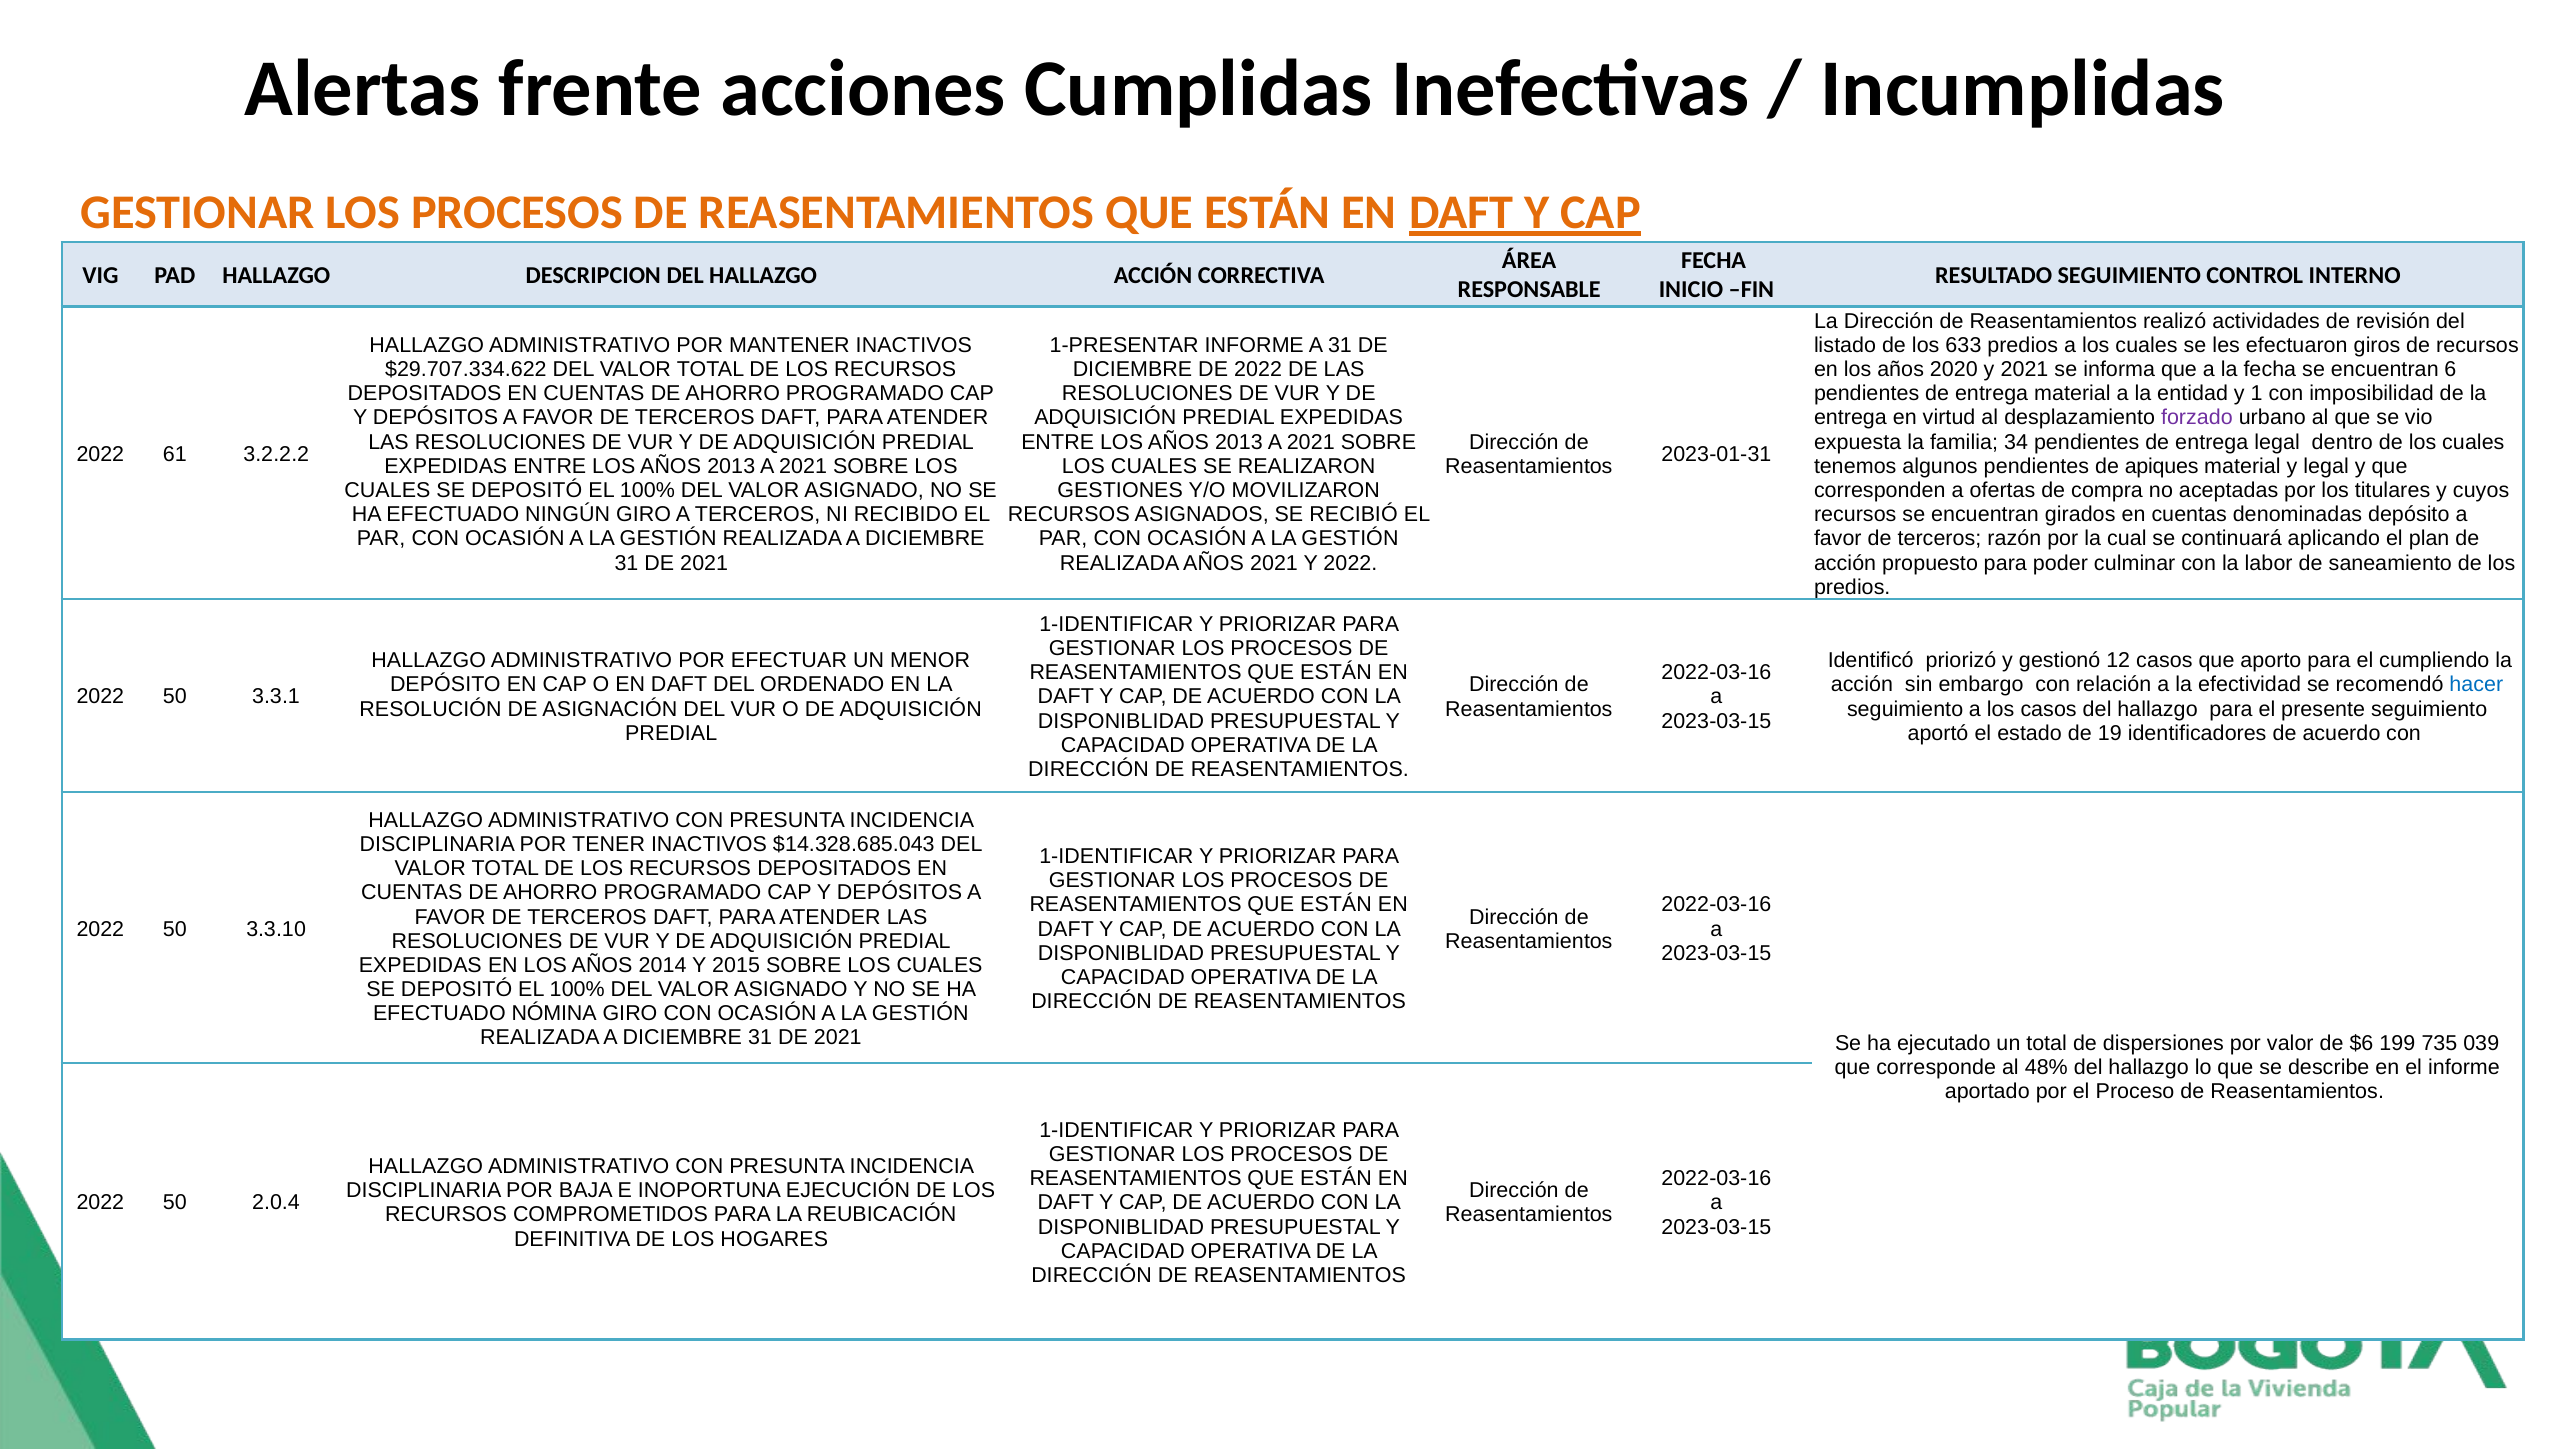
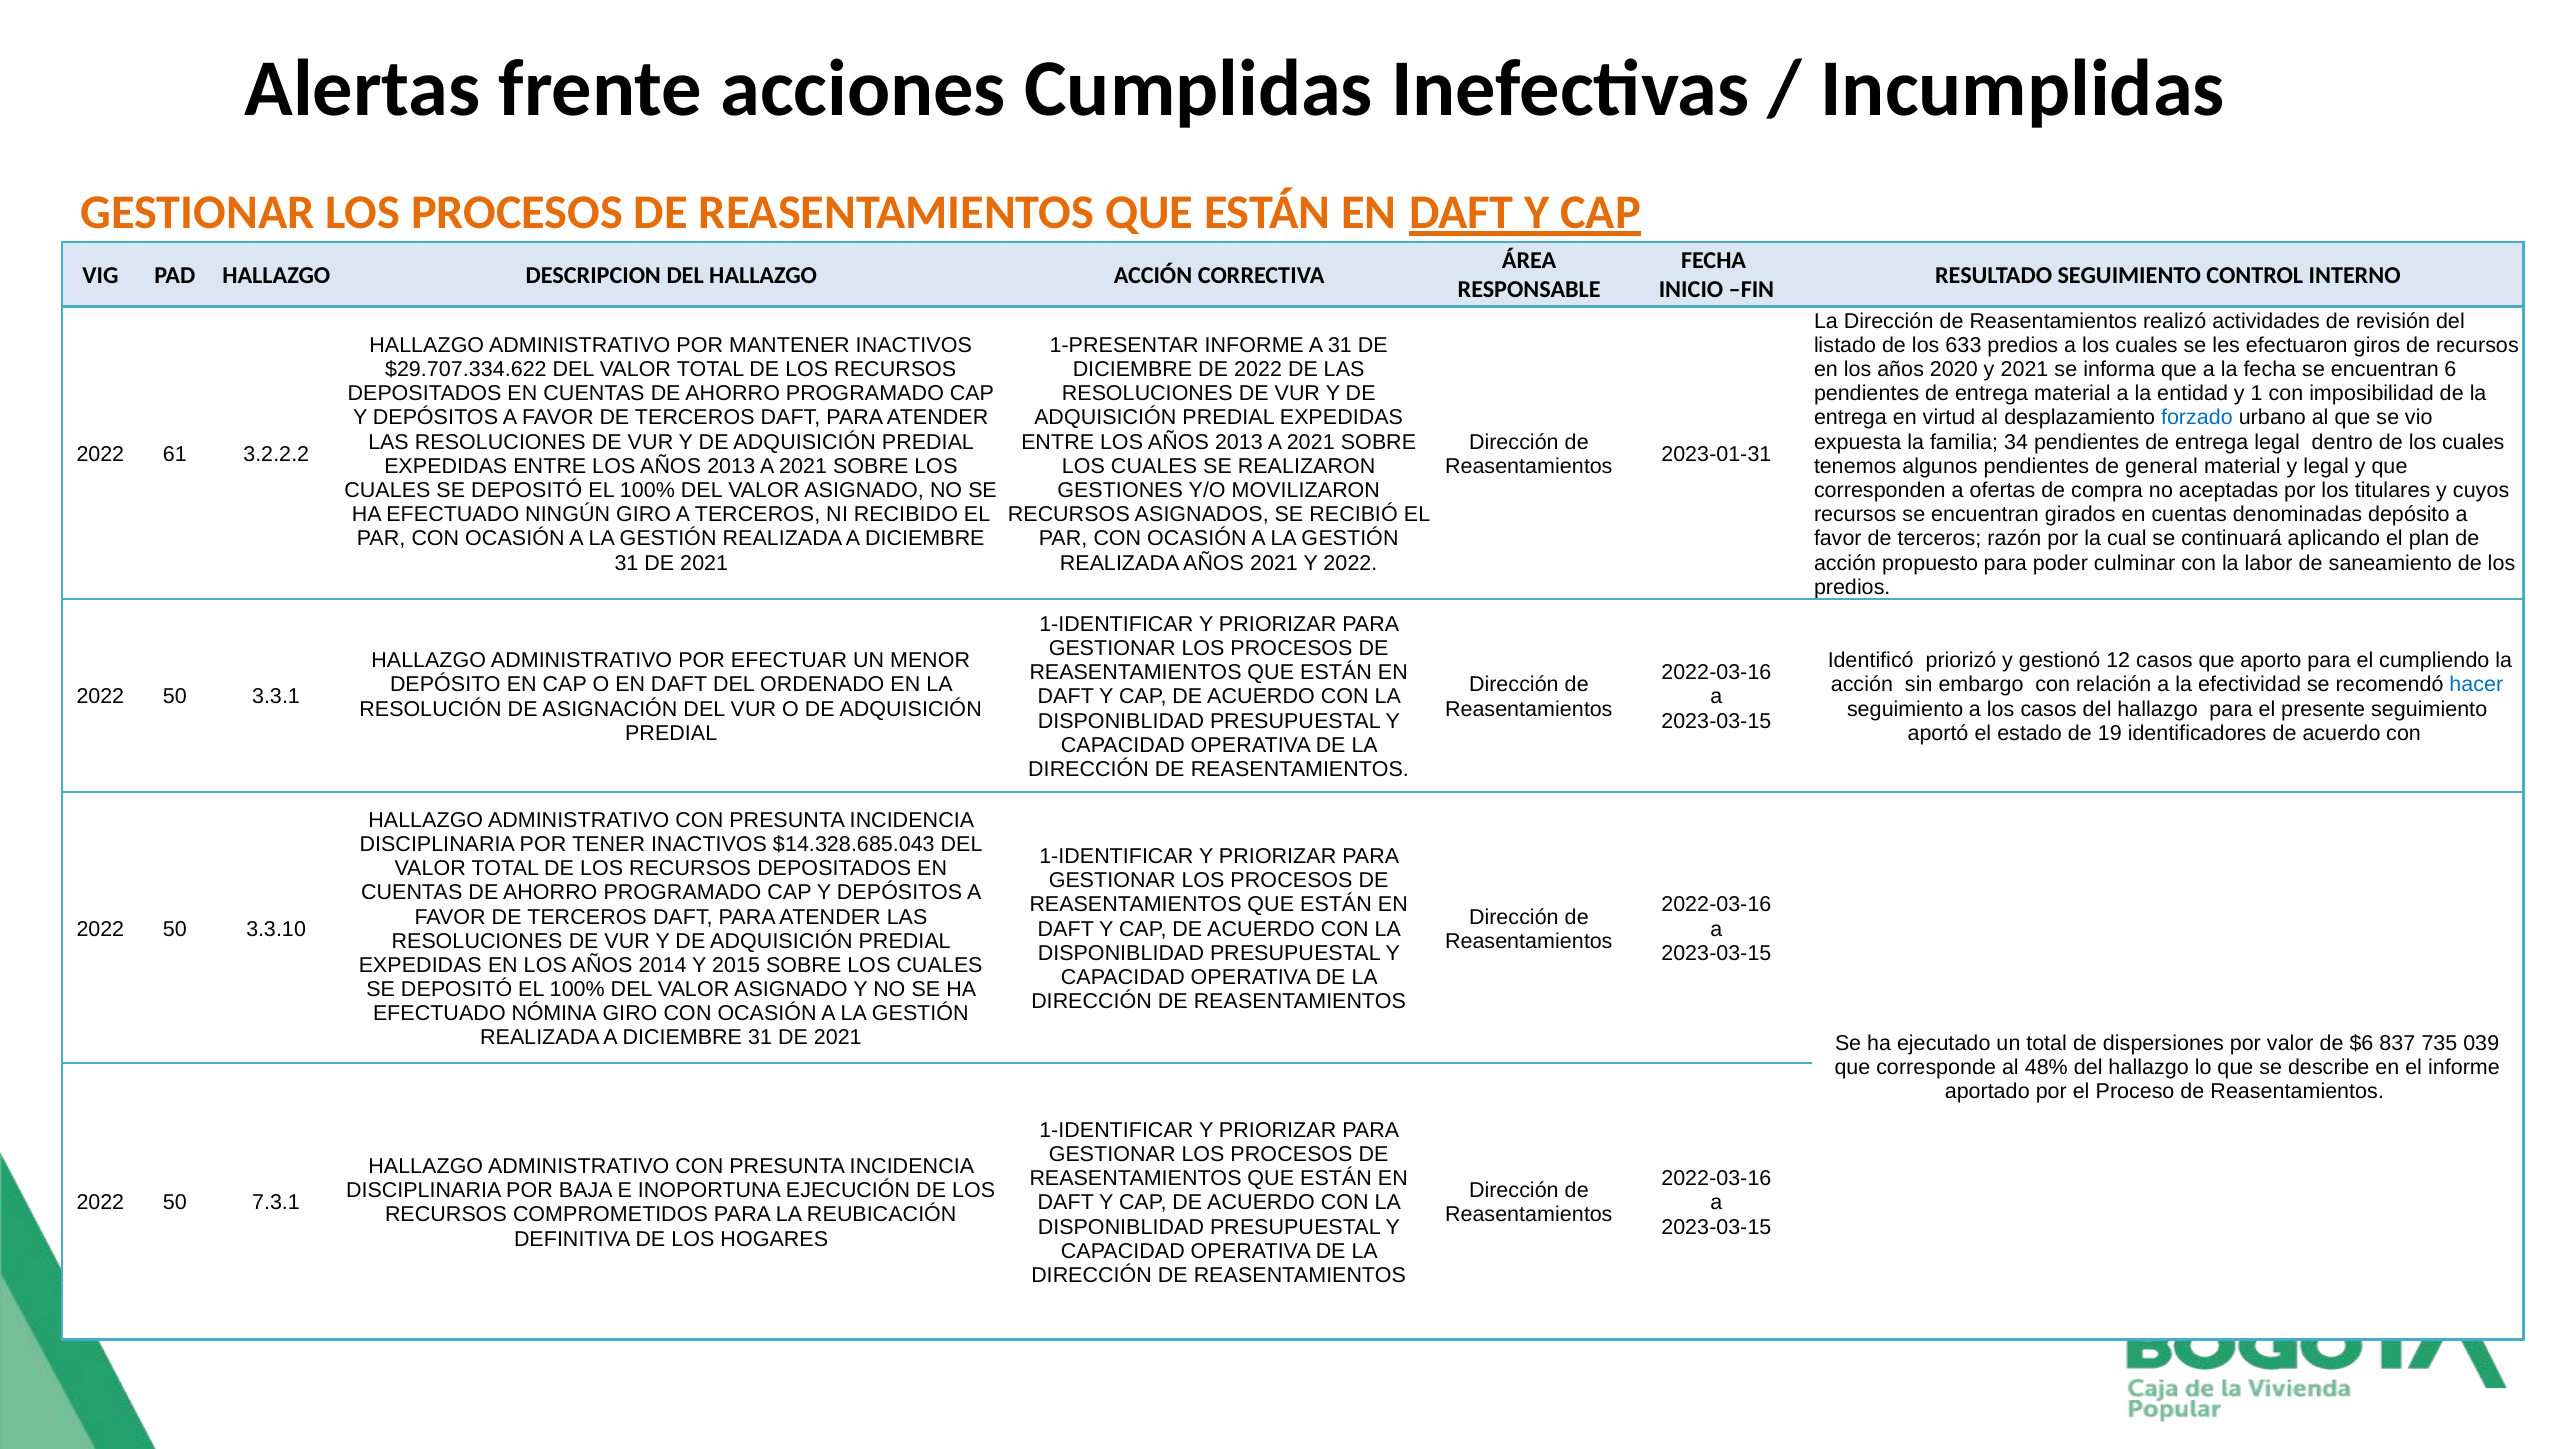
forzado colour: purple -> blue (2197, 418)
apiques: apiques -> general (2161, 466)
199: 199 -> 837 (2397, 1043)
2.0.4: 2.0.4 -> 7.3.1 (276, 1203)
